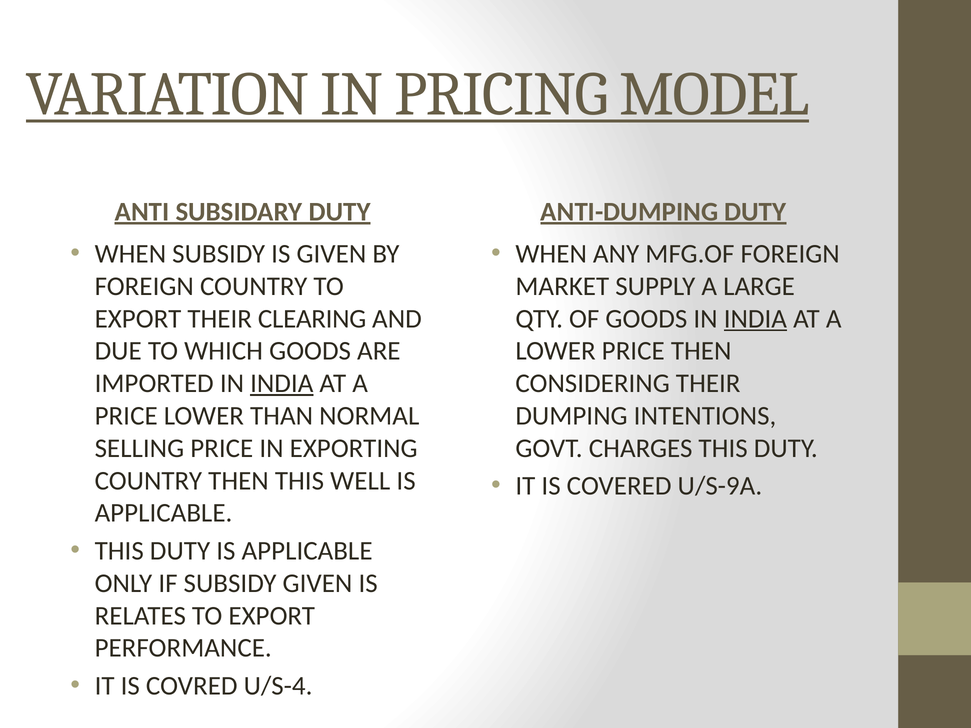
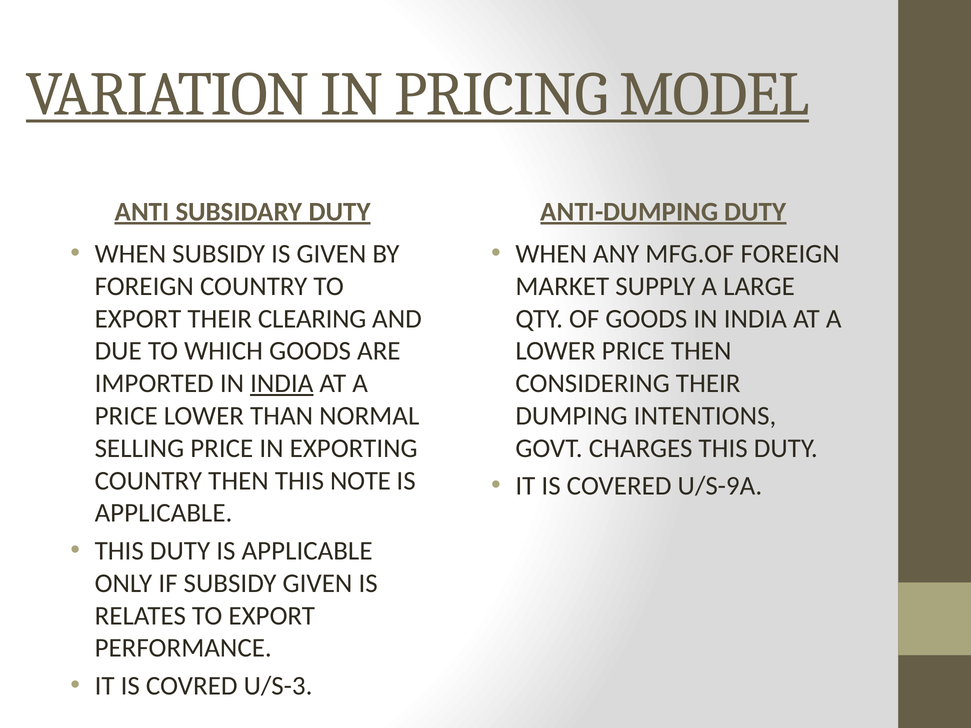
INDIA underline: present -> none (755, 319)
WELL: WELL -> NOTE (360, 481)
U/S-4: U/S-4 -> U/S-3 (278, 686)
